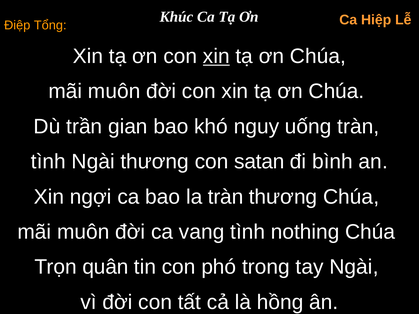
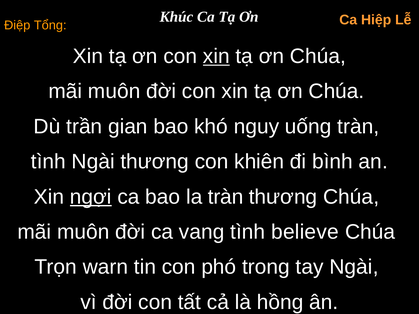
satan: satan -> khiên (259, 162)
ngợi underline: none -> present (91, 197)
nothing: nothing -> believe (305, 232)
quân: quân -> warn (105, 267)
